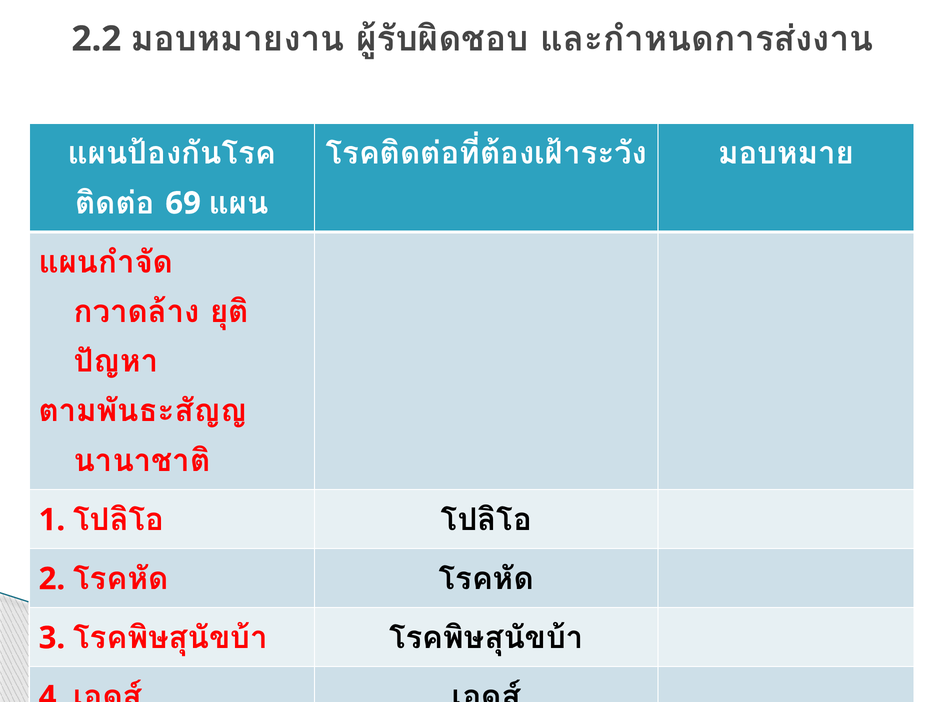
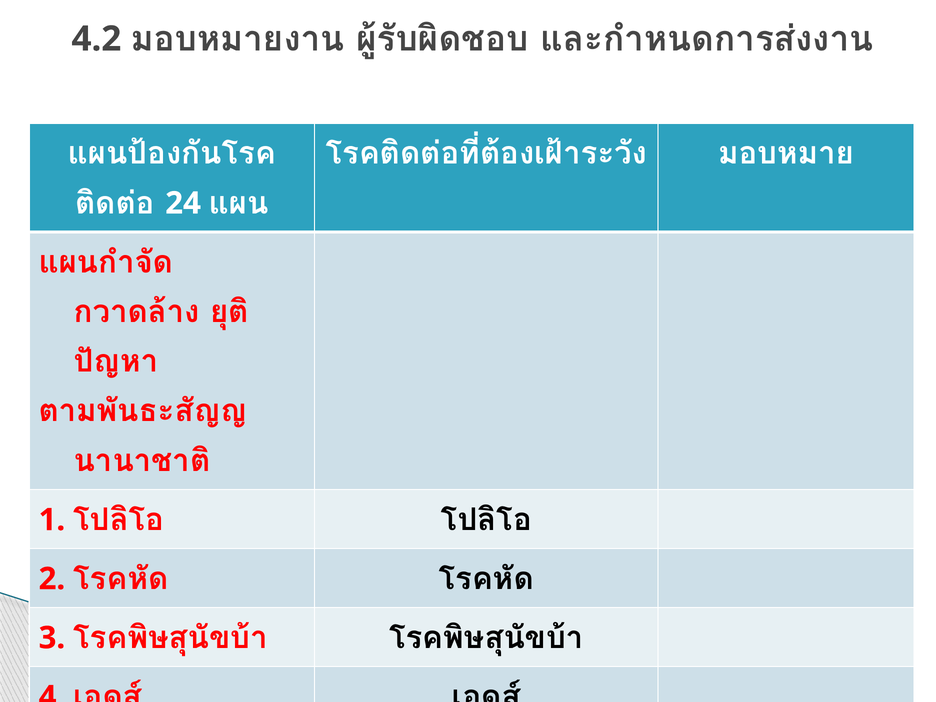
2.2: 2.2 -> 4.2 (96, 39)
69: 69 -> 24 (183, 203)
